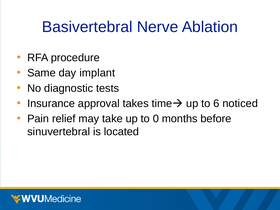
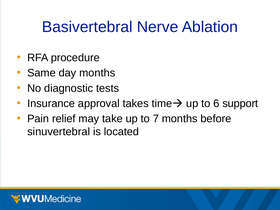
day implant: implant -> months (97, 73)
noticed: noticed -> support (240, 103)
0: 0 -> 7 (156, 119)
